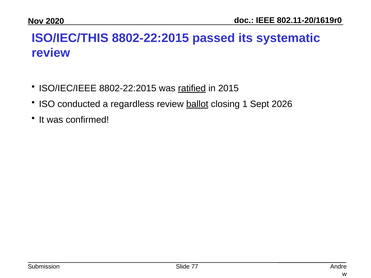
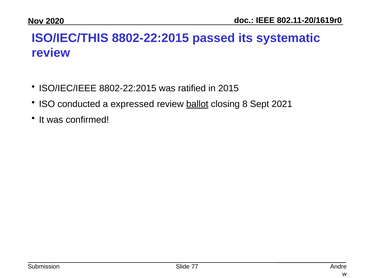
ratified underline: present -> none (192, 88)
regardless: regardless -> expressed (132, 104)
1: 1 -> 8 (245, 104)
2026: 2026 -> 2021 (282, 104)
